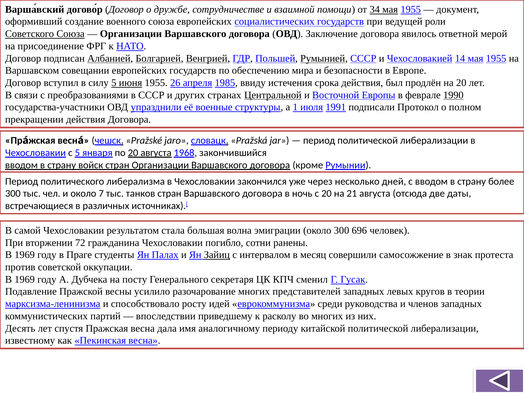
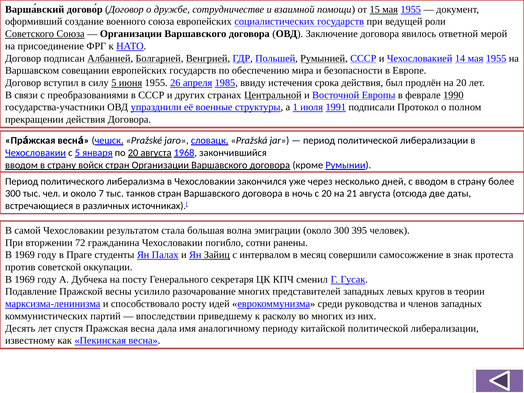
34: 34 -> 15 (375, 9)
696: 696 -> 395 (359, 230)
